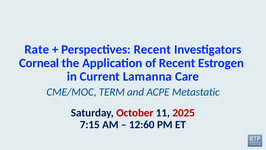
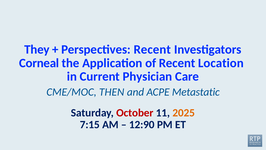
Rate: Rate -> They (37, 49)
Estrogen: Estrogen -> Location (221, 63)
Lamanna: Lamanna -> Physician (147, 76)
TERM: TERM -> THEN (112, 92)
2025 colour: red -> orange (184, 113)
12:60: 12:60 -> 12:90 (142, 124)
